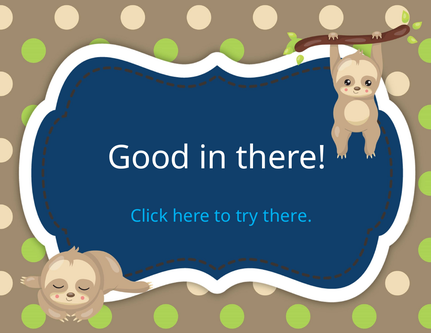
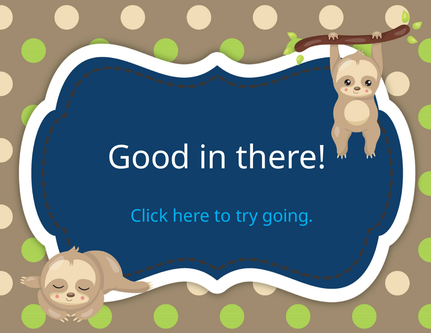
try there: there -> going (288, 216)
